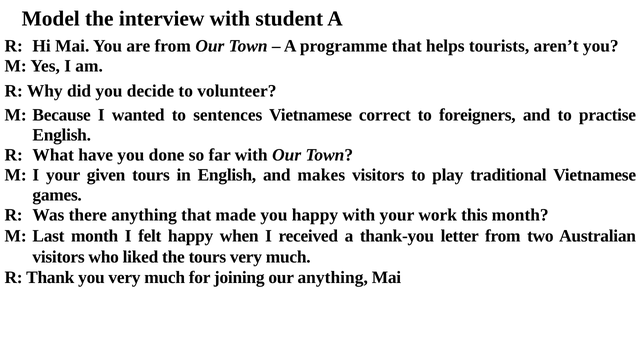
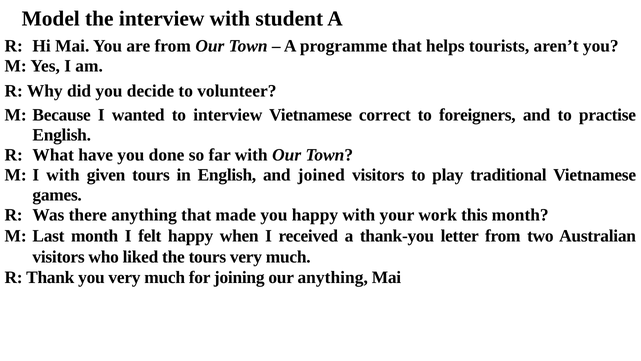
to sentences: sentences -> interview (228, 115)
I your: your -> with (63, 175)
makes: makes -> joined (321, 175)
